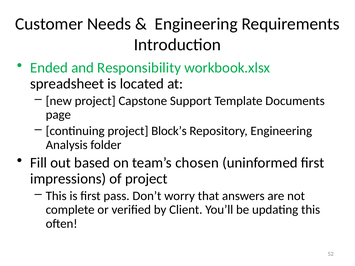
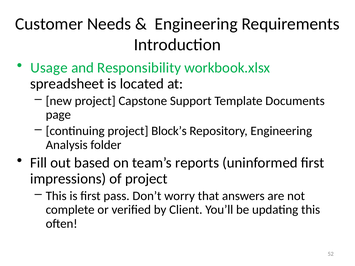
Ended: Ended -> Usage (49, 68)
chosen: chosen -> reports (197, 163)
